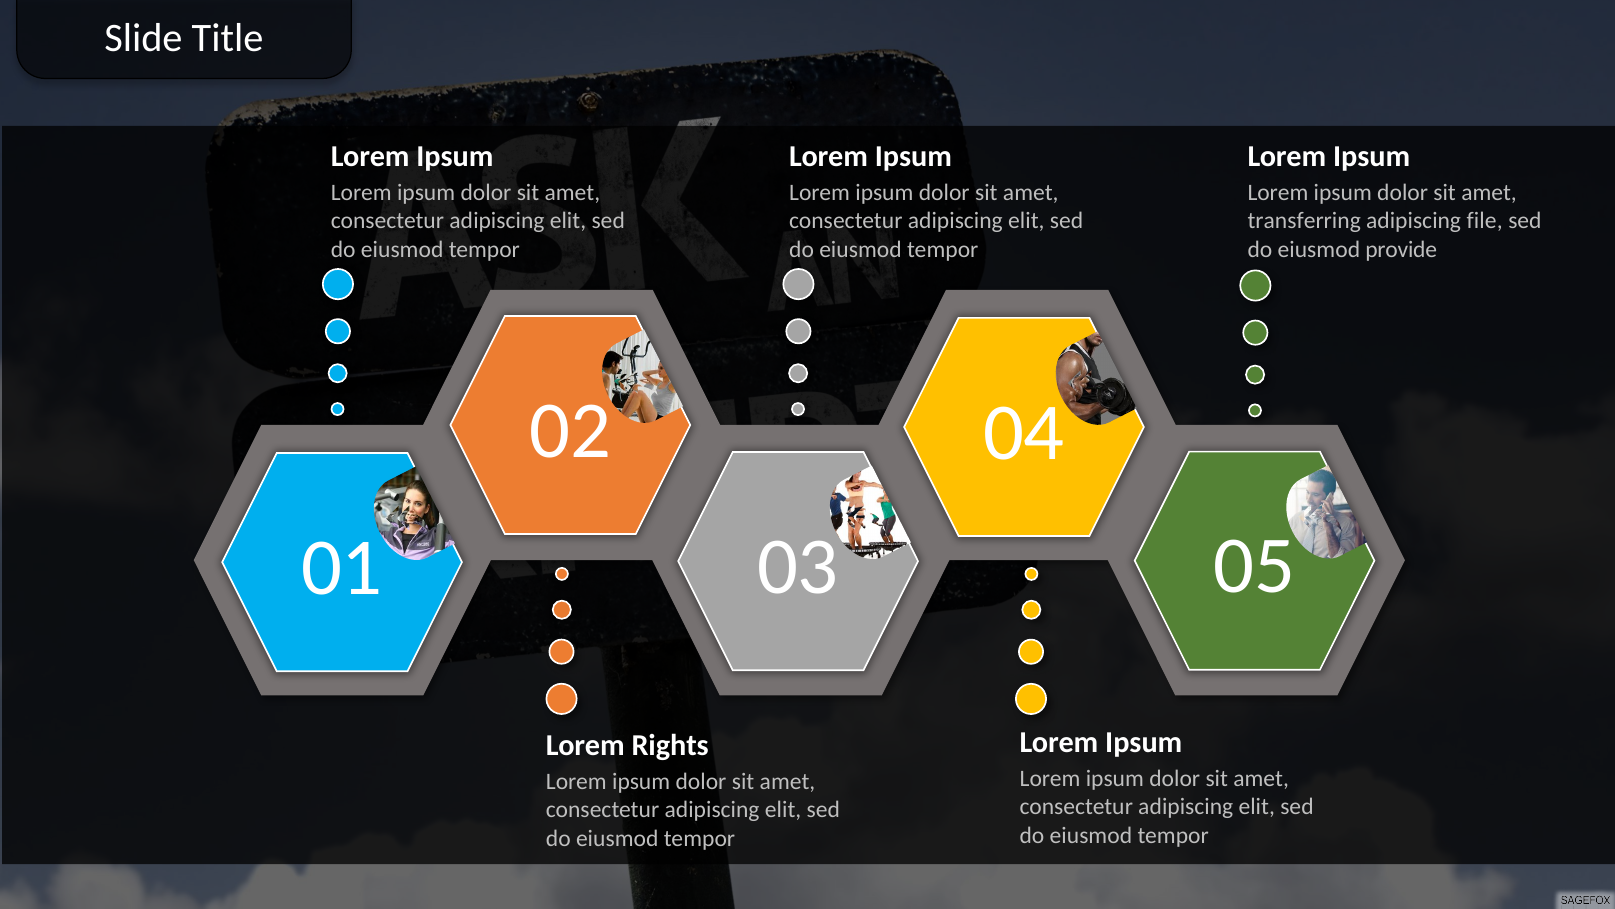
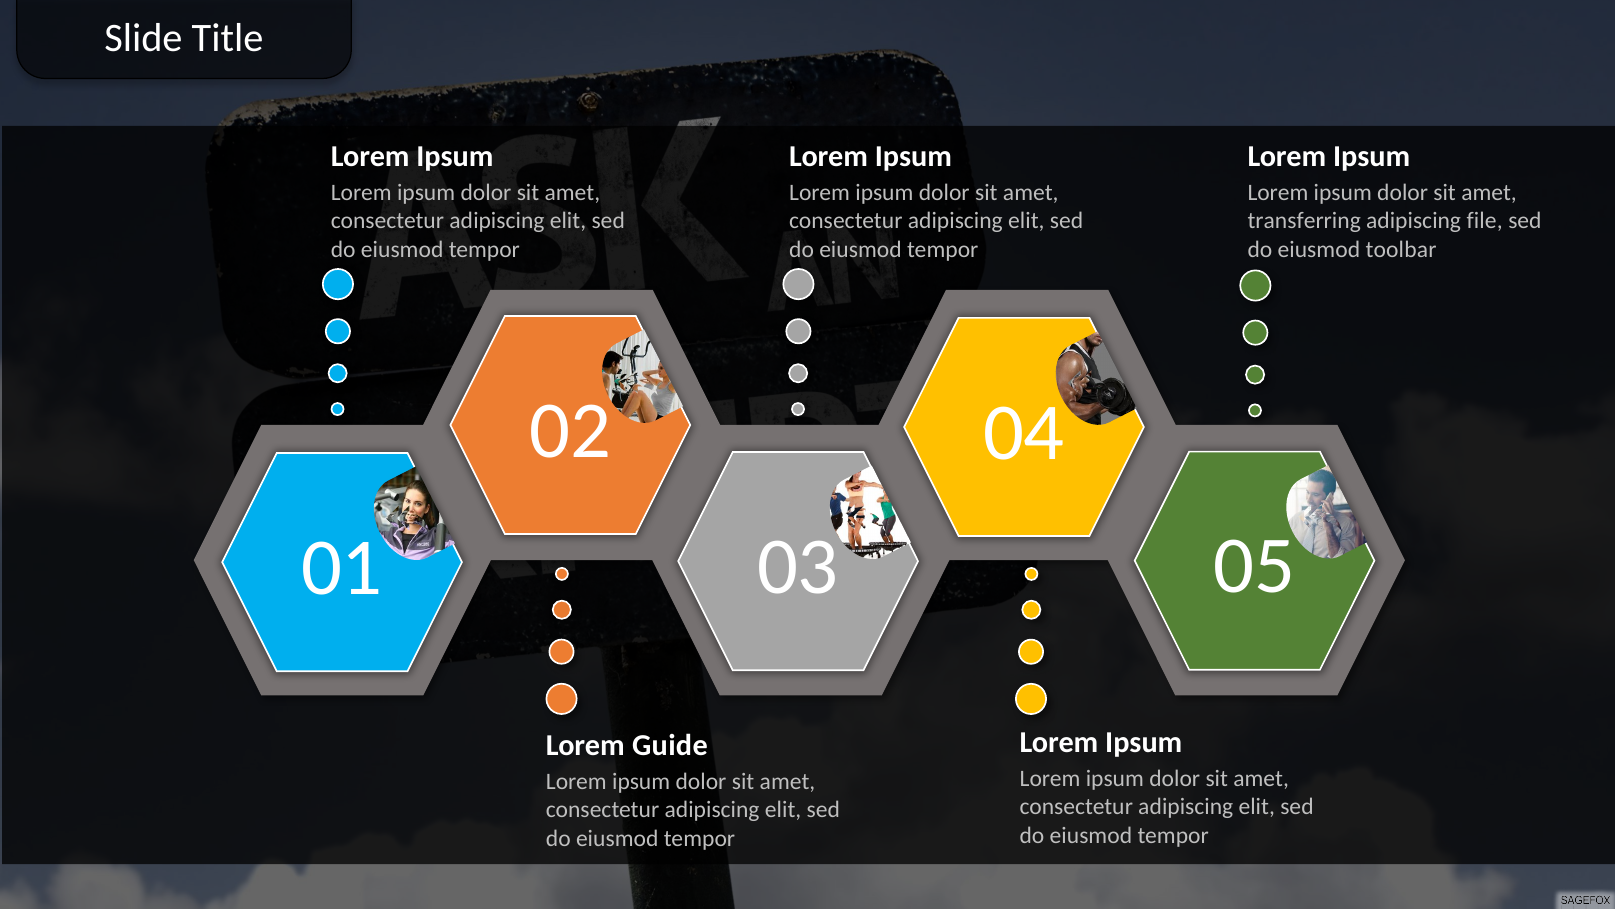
provide: provide -> toolbar (1401, 249)
Rights: Rights -> Guide (670, 745)
